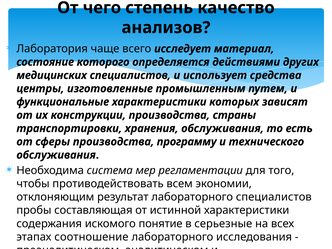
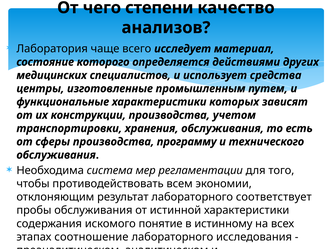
степень: степень -> степени (159, 8)
страны: страны -> учетом (234, 115)
лабораторного специалистов: специалистов -> соответствует (274, 197)
пробы составляющая: составляющая -> обслуживания (93, 210)
серьезные: серьезные -> истинному (223, 224)
